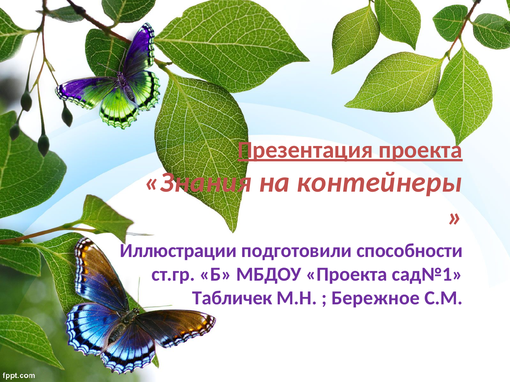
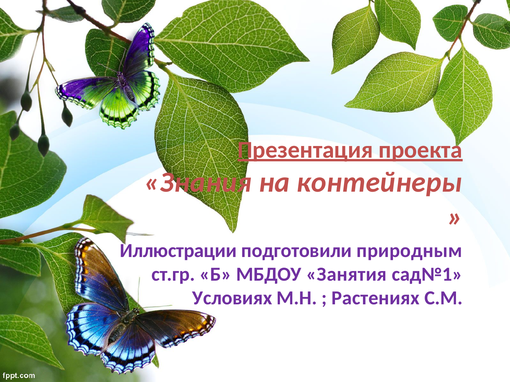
способности: способности -> природным (409, 251)
МБДОУ Проекта: Проекта -> Занятия (346, 275)
Табличек: Табличек -> Условиях (232, 298)
Бережное: Бережное -> Растениях (376, 298)
